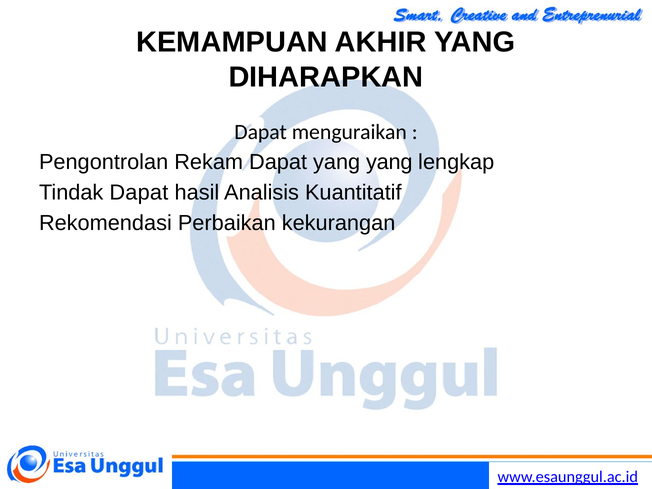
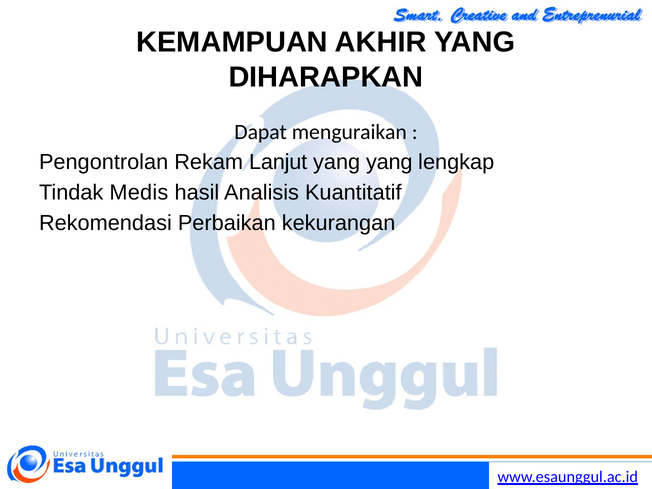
Rekam Dapat: Dapat -> Lanjut (278, 162)
Tindak Dapat: Dapat -> Medis (139, 193)
